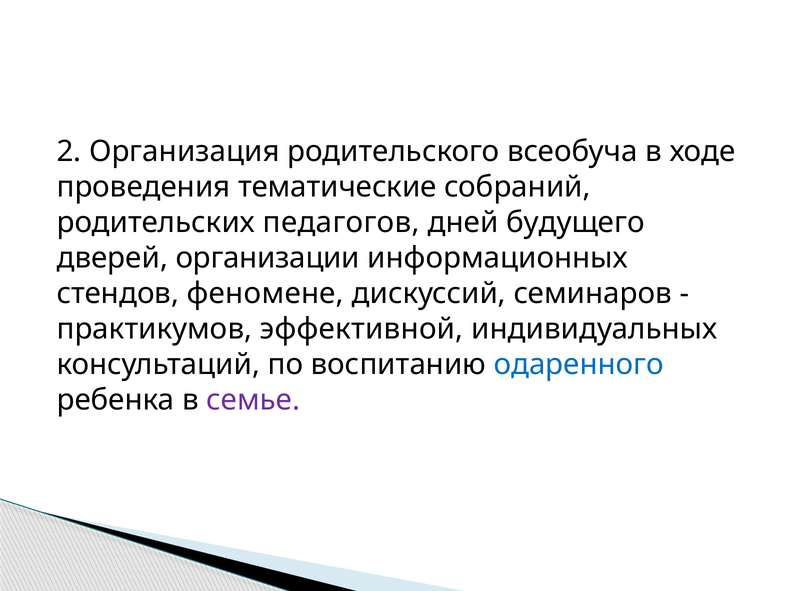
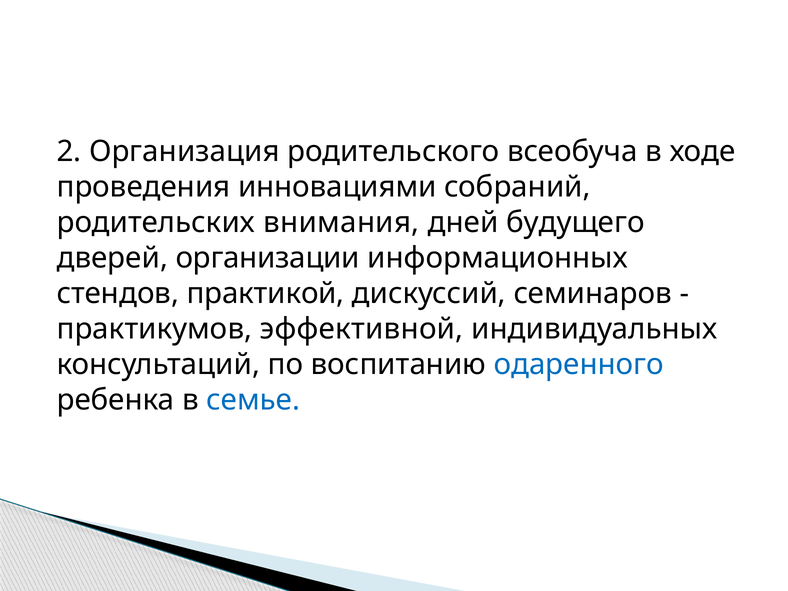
тематические: тематические -> инновациями (337, 187)
педагогов: педагогов -> внимания (341, 222)
феномене: феномене -> практикой (266, 293)
семье colour: purple -> blue (253, 400)
